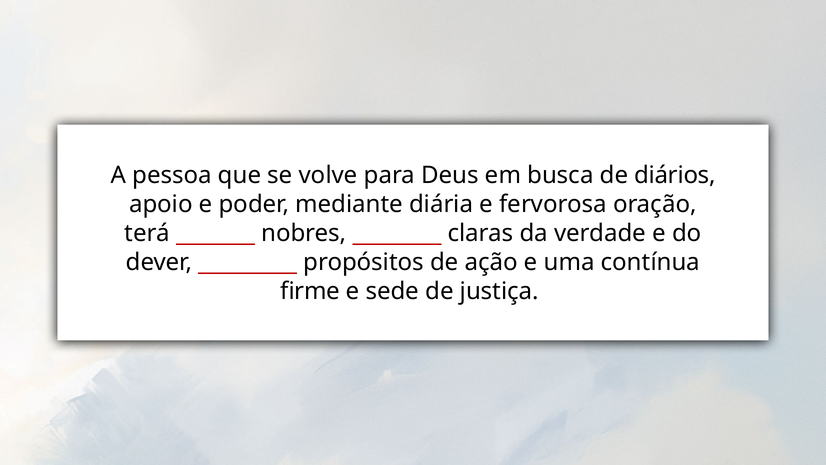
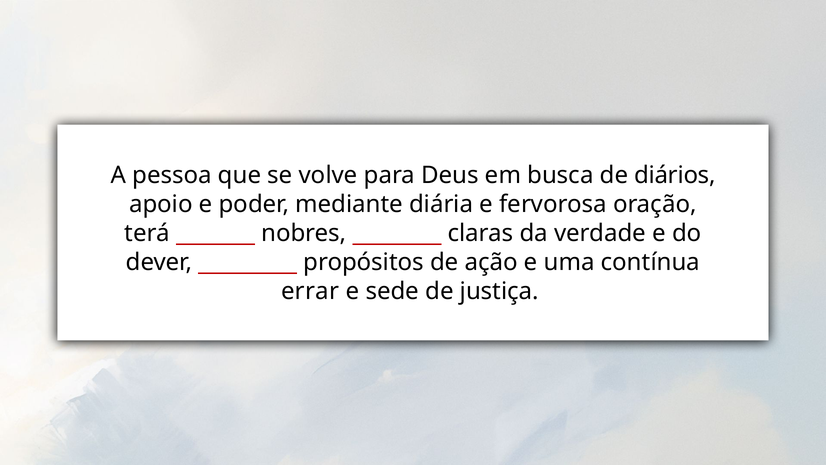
firme: firme -> errar (310, 291)
